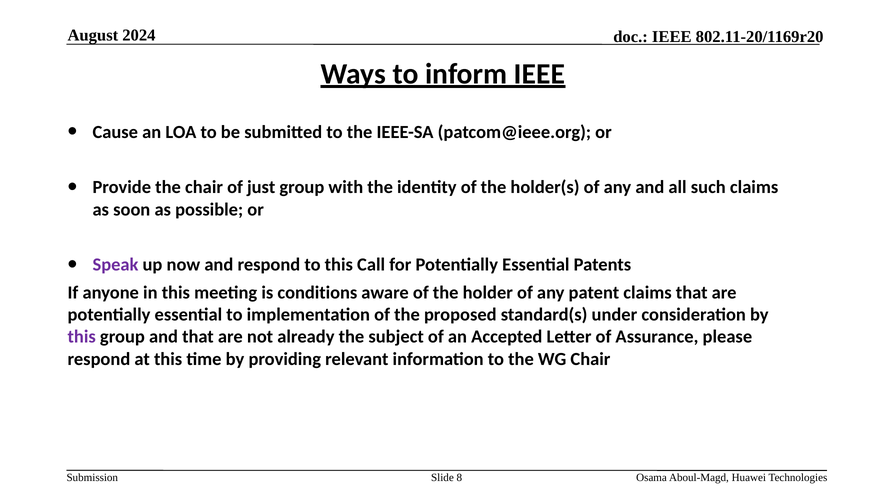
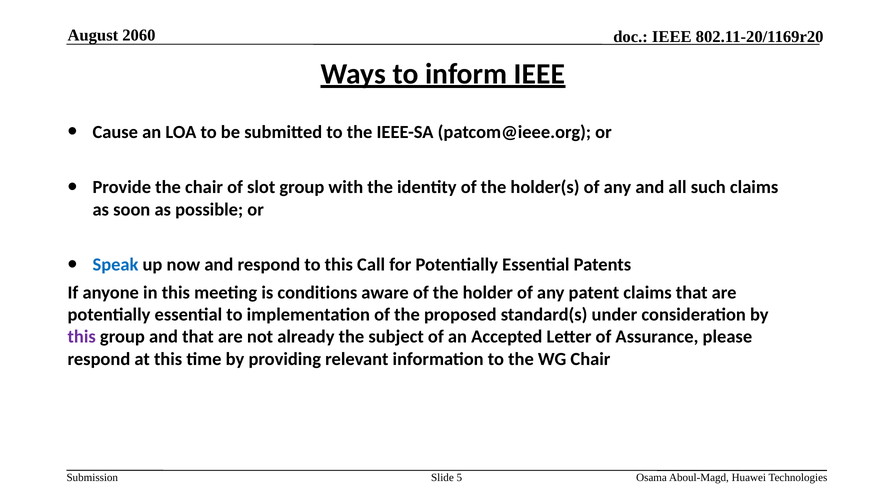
2024: 2024 -> 2060 (139, 35)
just: just -> slot (261, 188)
Speak colour: purple -> blue (115, 265)
8: 8 -> 5 (459, 478)
